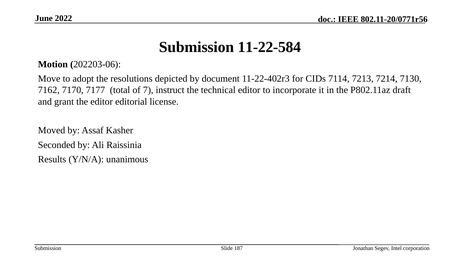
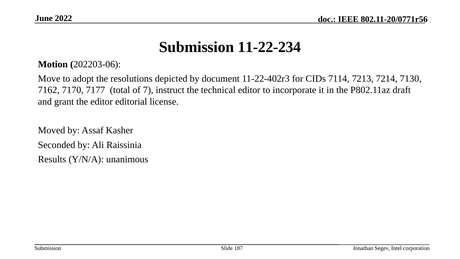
11-22-584: 11-22-584 -> 11-22-234 (269, 47)
